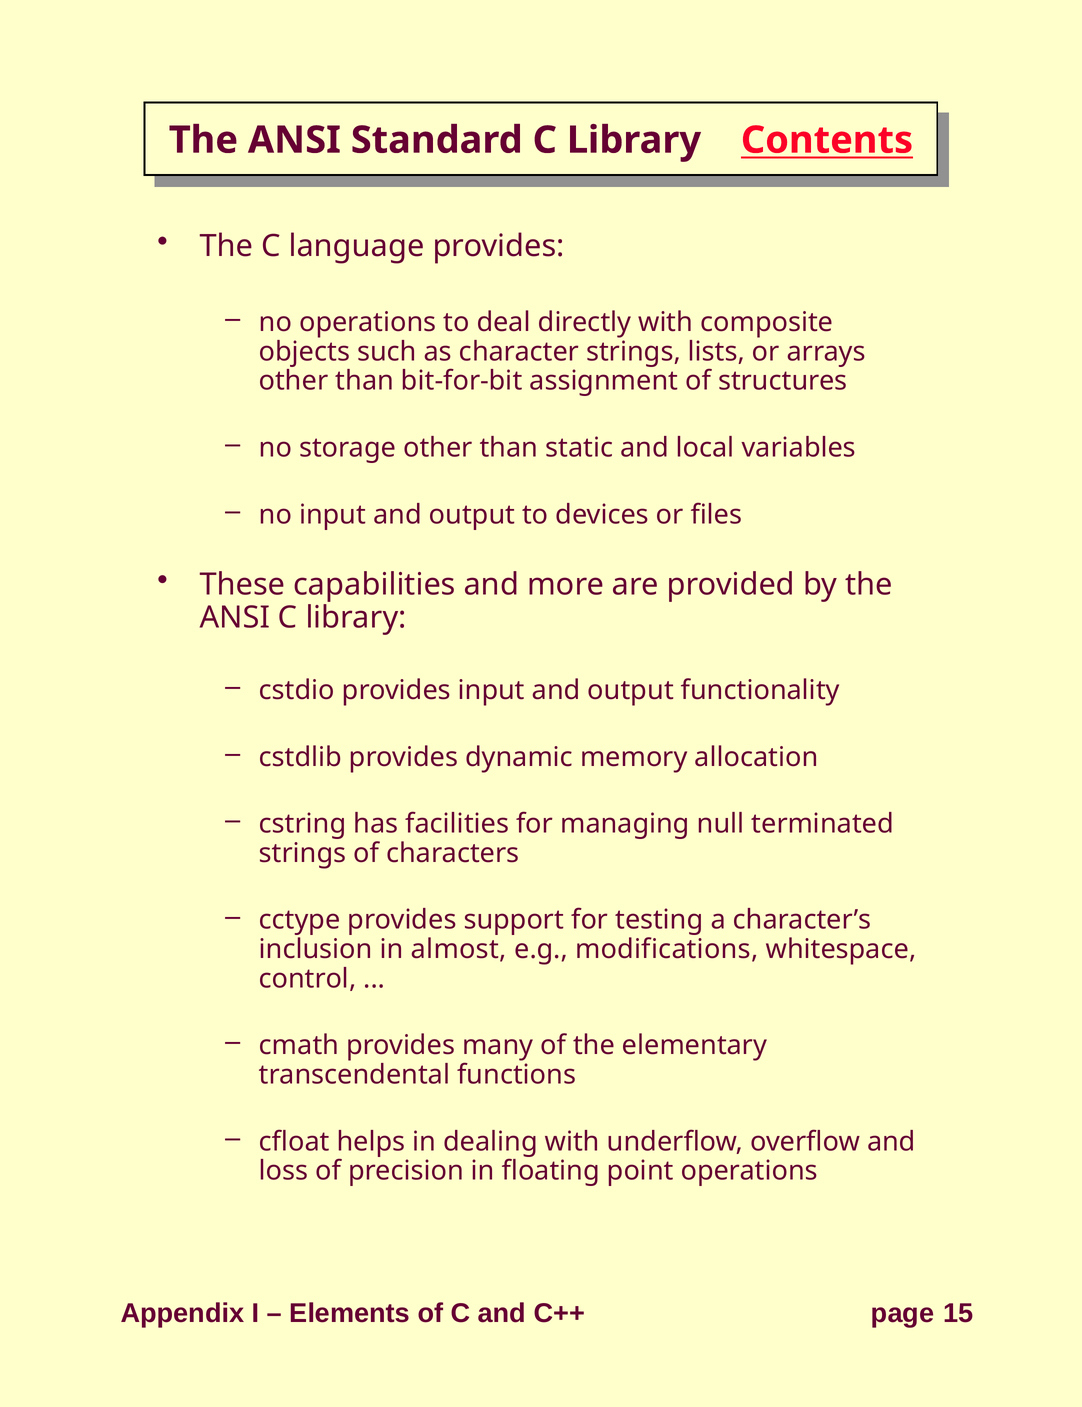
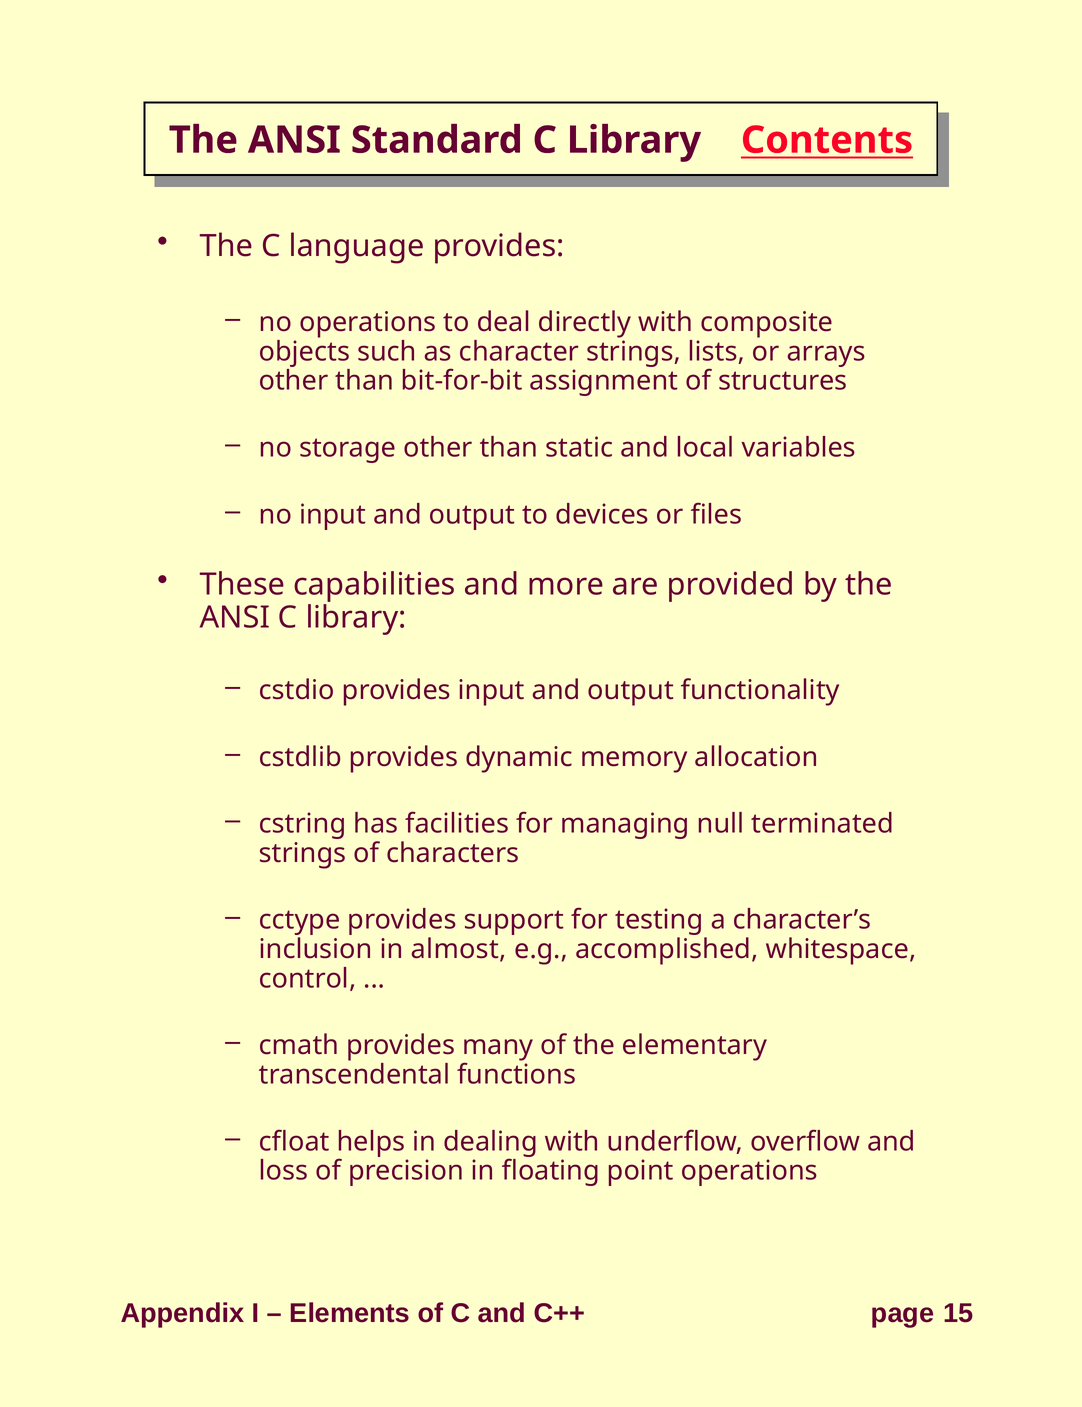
modifications: modifications -> accomplished (667, 950)
